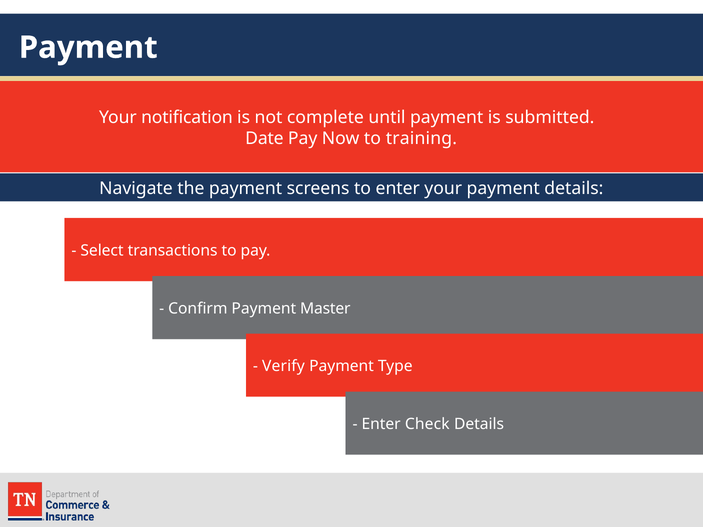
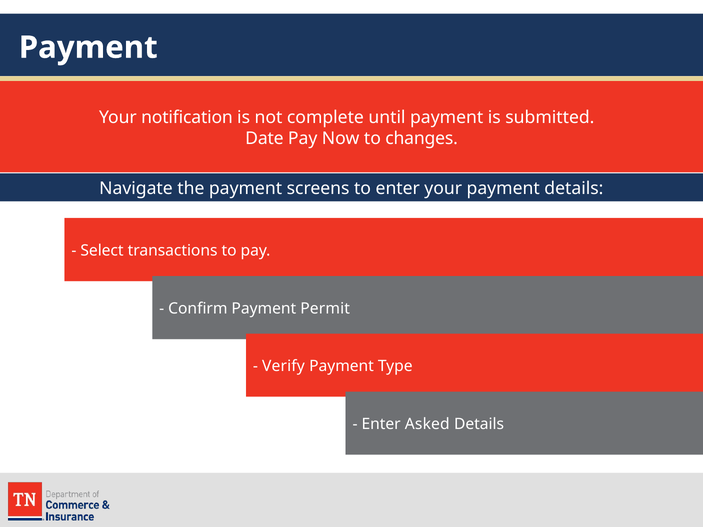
training: training -> changes (422, 139)
Master: Master -> Permit (325, 309)
Check: Check -> Asked (427, 425)
